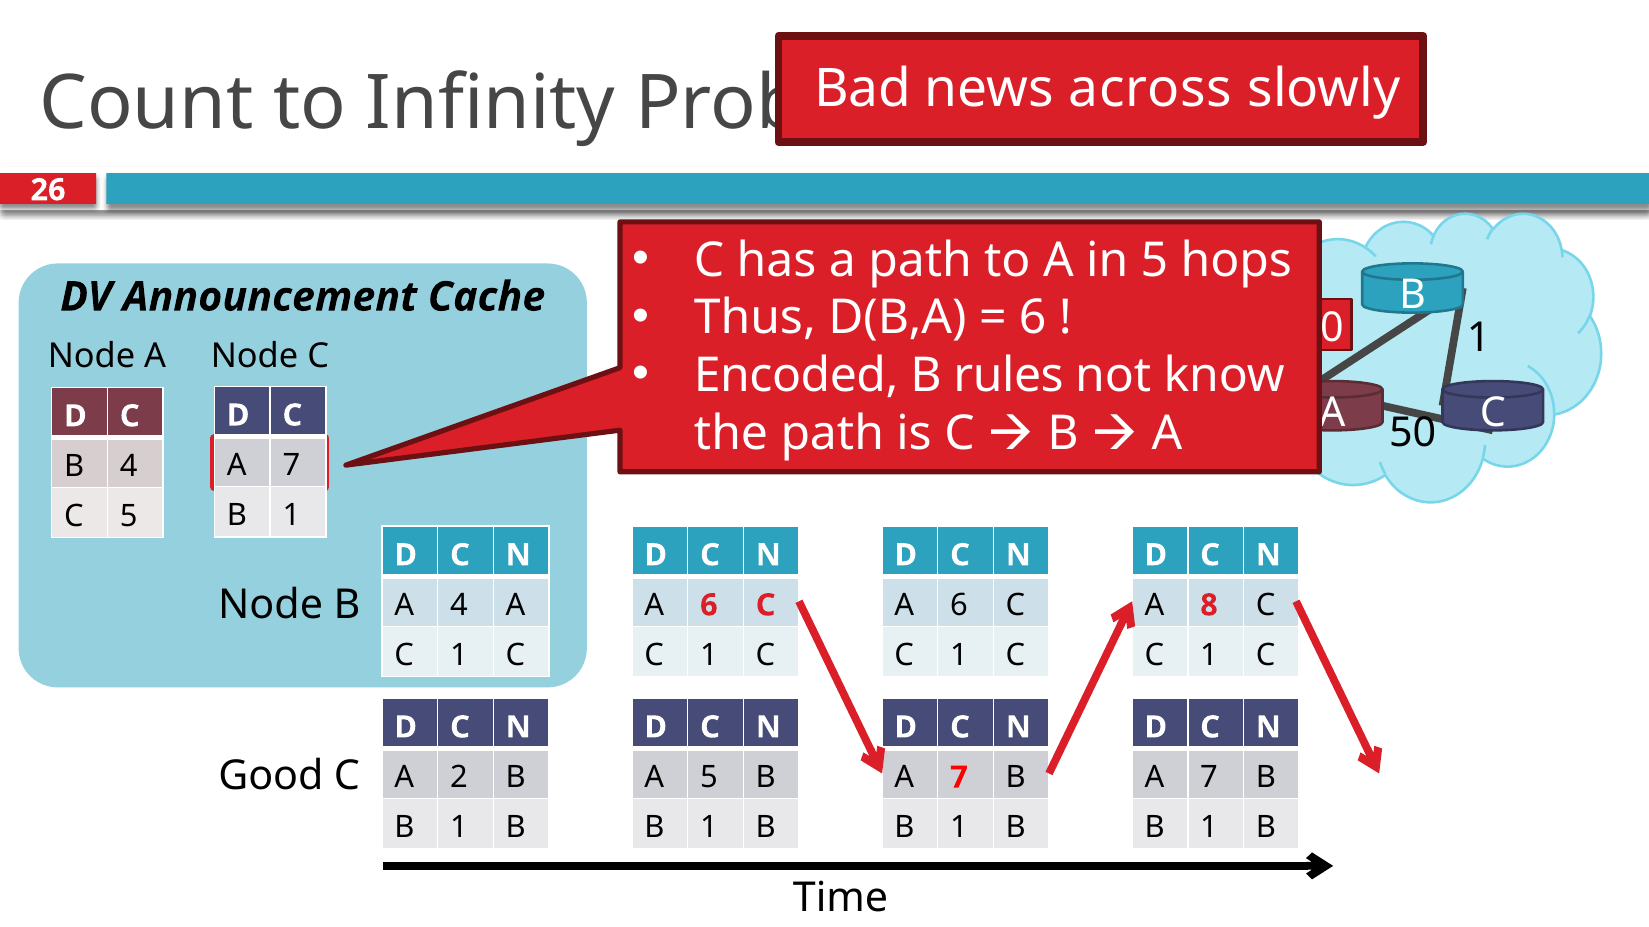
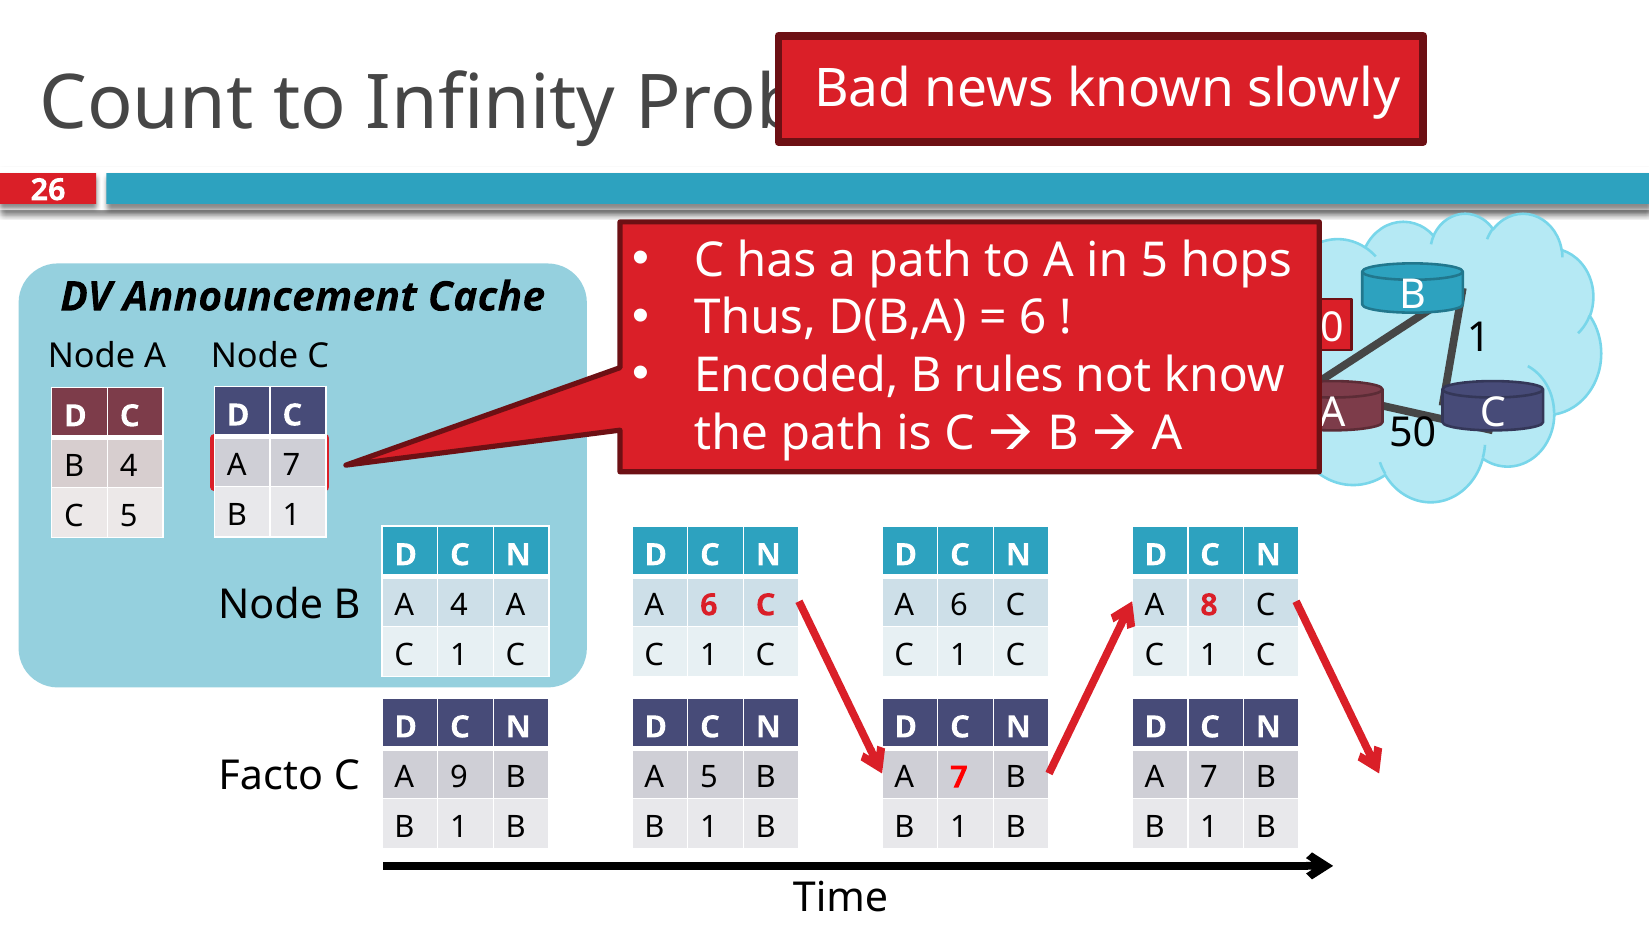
across: across -> known (1151, 89)
Good: Good -> Facto (271, 776)
2: 2 -> 9 (459, 778)
